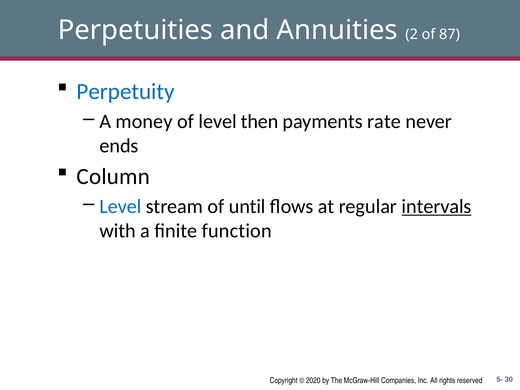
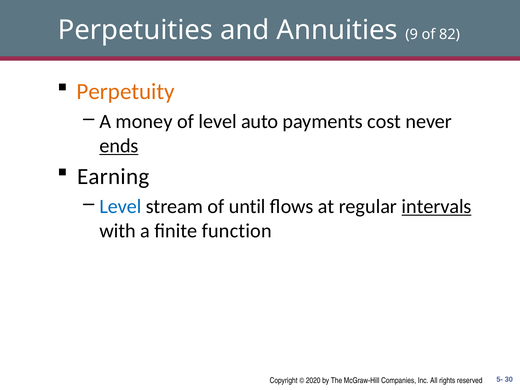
2: 2 -> 9 (412, 34)
87: 87 -> 82 (450, 34)
Perpetuity colour: blue -> orange (126, 92)
then: then -> auto (260, 122)
rate: rate -> cost (384, 122)
ends underline: none -> present (119, 146)
Column: Column -> Earning (113, 177)
